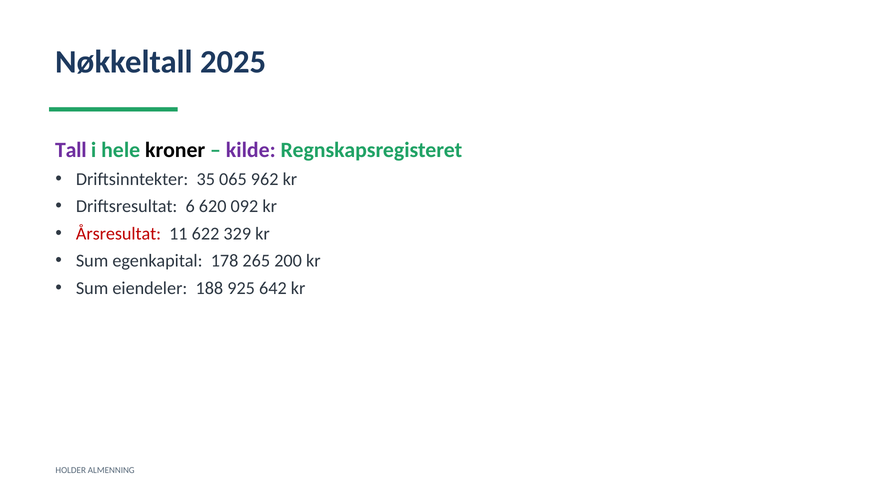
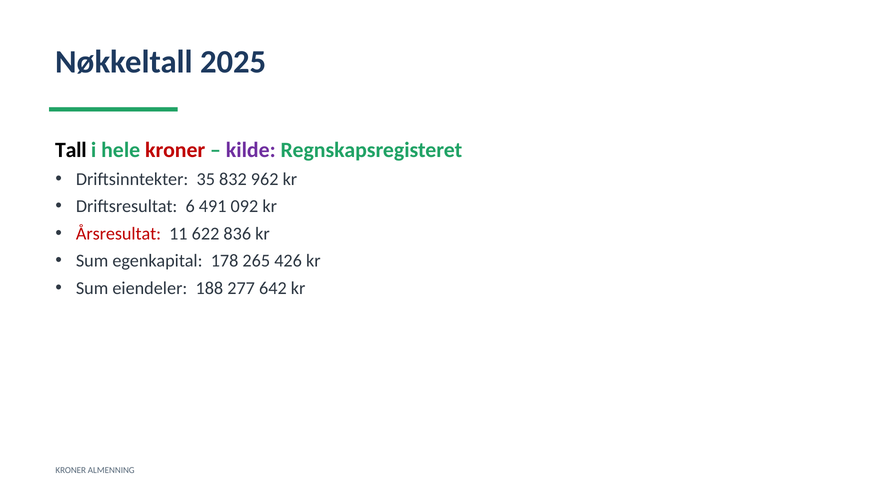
Tall colour: purple -> black (71, 150)
kroner colour: black -> red (175, 150)
065: 065 -> 832 (233, 179)
620: 620 -> 491 (213, 207)
329: 329 -> 836 (237, 234)
200: 200 -> 426 (288, 261)
925: 925 -> 277 (241, 288)
HOLDER: HOLDER -> KRONER (71, 471)
